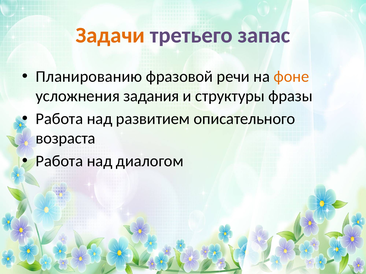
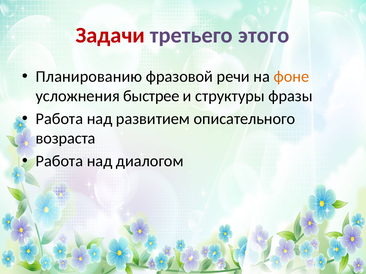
Задачи colour: orange -> red (110, 35)
запас: запас -> этого (264, 35)
задания: задания -> быстрее (151, 96)
